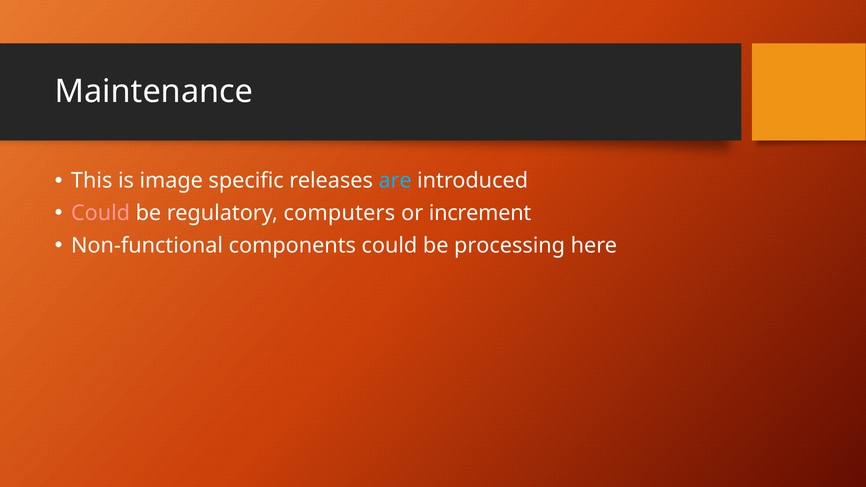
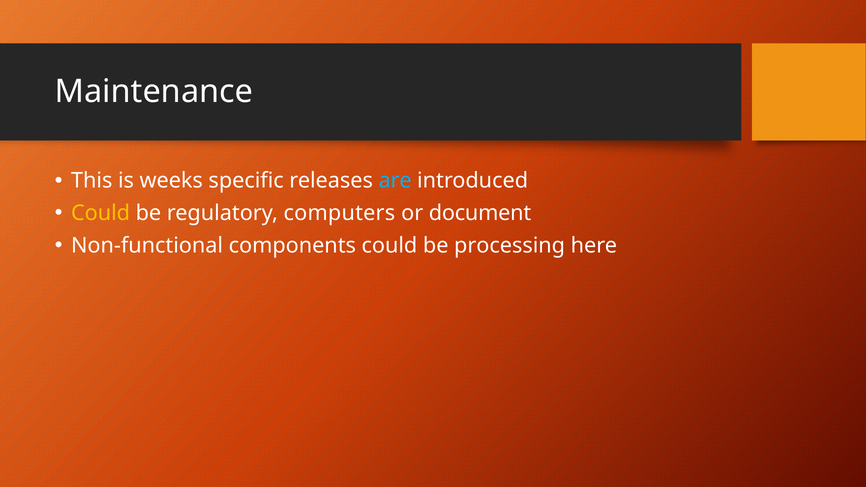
image: image -> weeks (171, 181)
Could colour: pink -> yellow (101, 213)
increment: increment -> document (480, 213)
